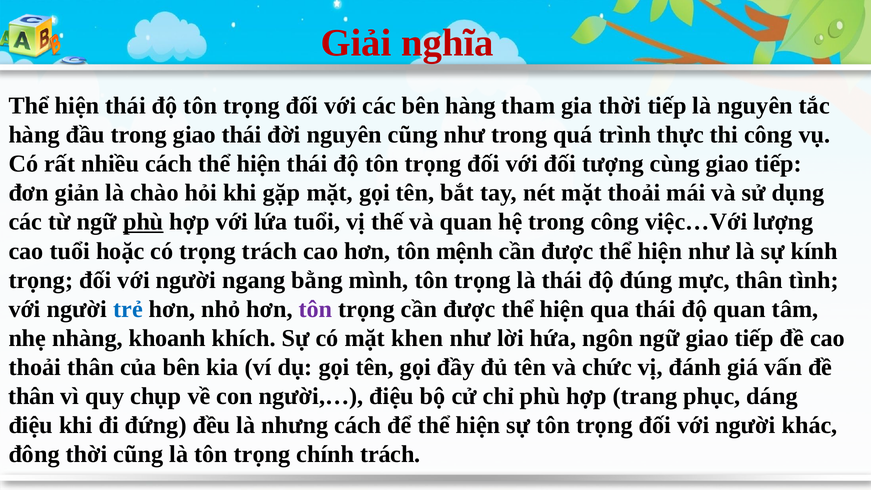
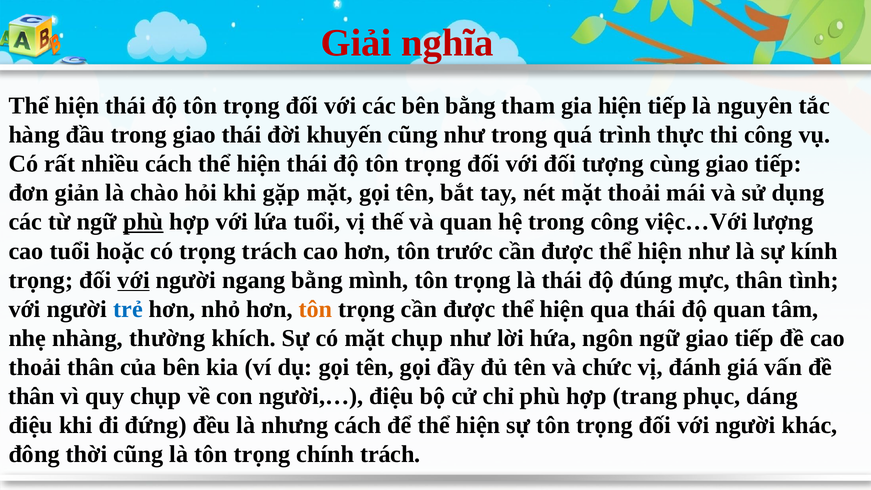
bên hàng: hàng -> bằng (471, 106)
gia thời: thời -> hiện (620, 106)
đời nguyên: nguyên -> khuyến (344, 135)
mệnh: mệnh -> trước (465, 251)
với underline: none -> present (134, 280)
tôn colour: purple -> orange (316, 309)
khoanh: khoanh -> thường (167, 338)
mặt khen: khen -> chụp (417, 338)
